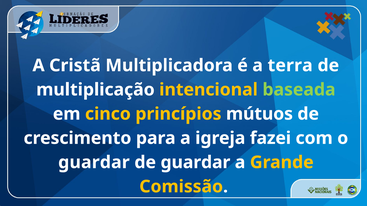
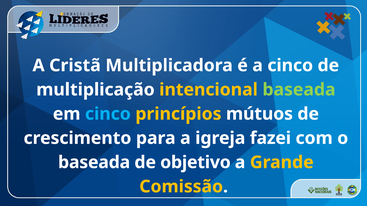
a terra: terra -> cinco (290, 66)
cinco colour: yellow -> light blue (108, 114)
guardar: guardar -> baseada (94, 163)
de guardar: guardar -> objetivo (195, 163)
